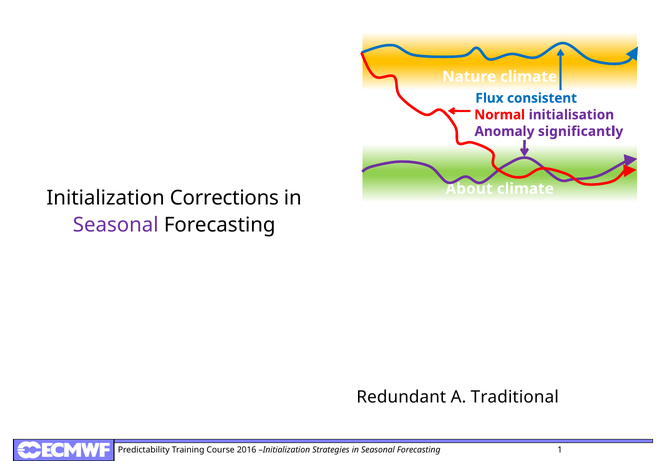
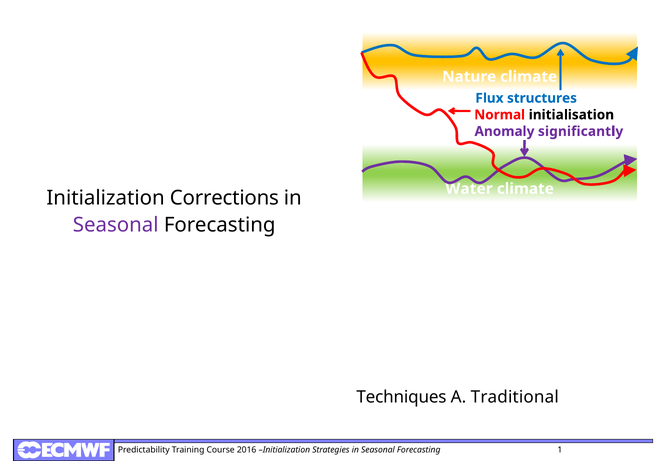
consistent: consistent -> structures (542, 98)
initialisation colour: purple -> black (571, 115)
About: About -> Water (469, 189)
Redundant: Redundant -> Techniques (401, 396)
